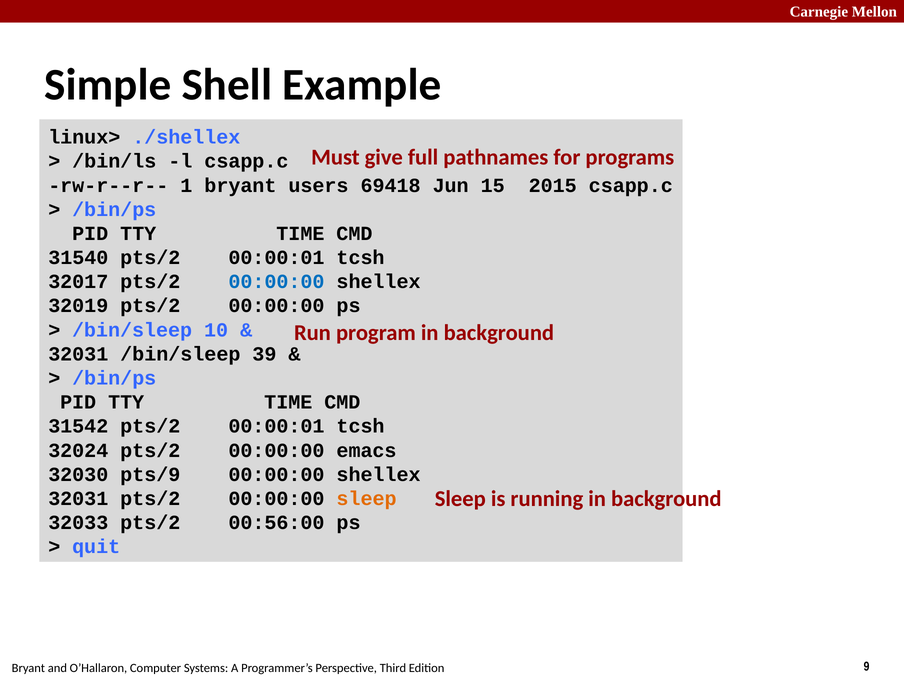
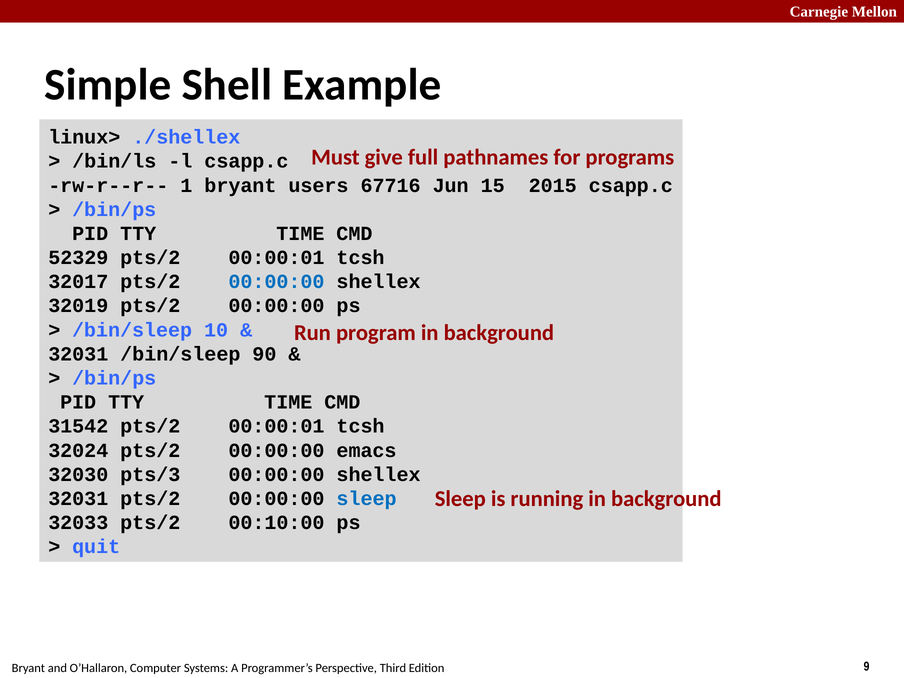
69418: 69418 -> 67716 (391, 185)
31540: 31540 -> 52329 (78, 258)
39: 39 -> 90 (264, 354)
pts/9: pts/9 -> pts/3 (150, 475)
sleep colour: orange -> blue (367, 499)
00:56:00: 00:56:00 -> 00:10:00 (276, 523)
